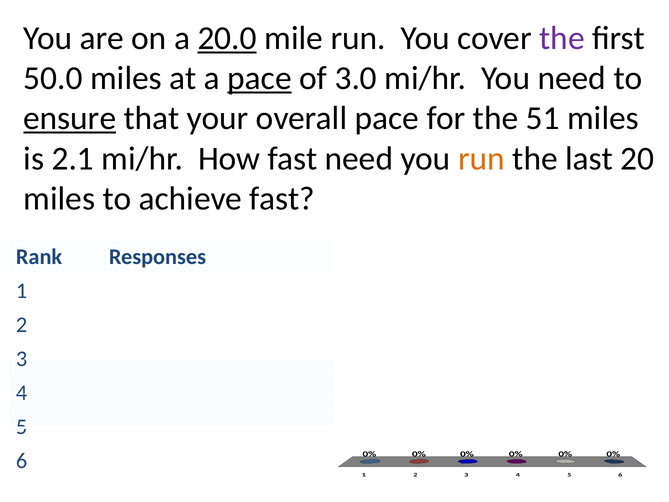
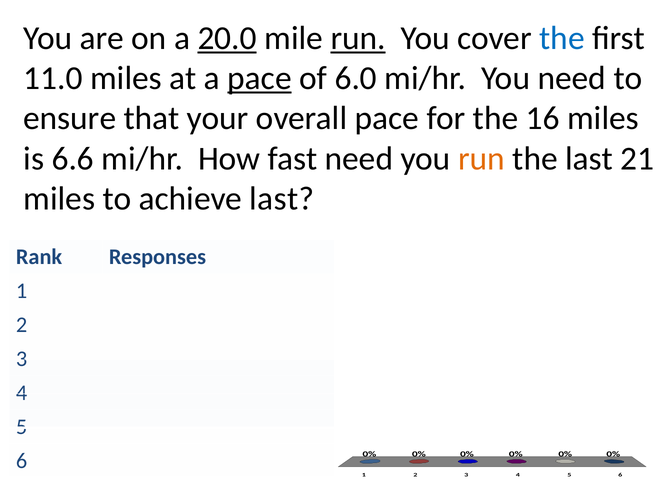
run underline: none -> present (358, 38)
the colour: purple -> blue (562, 38)
50.0: 50.0 -> 11.0 (53, 78)
3.0: 3.0 -> 6.0 (356, 78)
ensure underline: present -> none (70, 118)
51: 51 -> 16 (543, 118)
2.1: 2.1 -> 6.6 (73, 158)
20: 20 -> 21 (637, 158)
achieve fast: fast -> last (282, 199)
